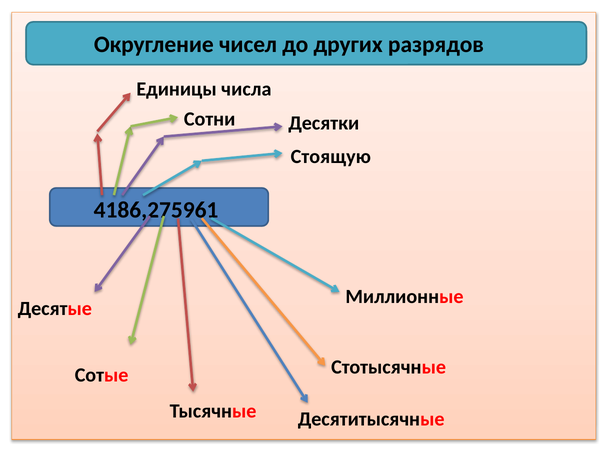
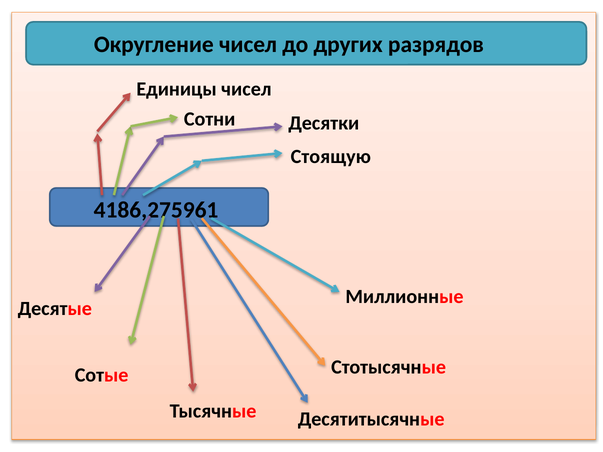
Единицы числа: числа -> чисел (246, 89)
